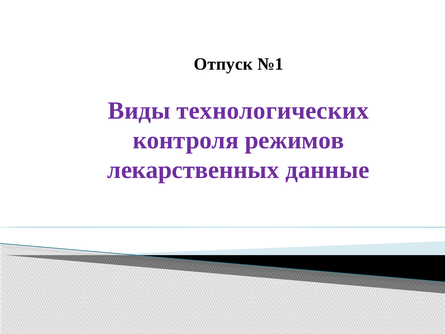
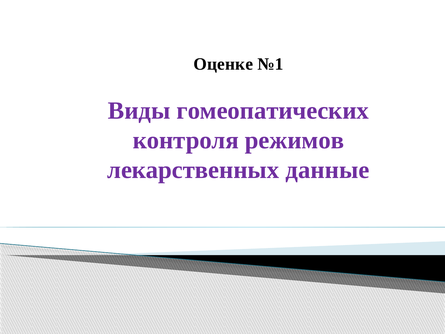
Отпуск: Отпуск -> Оценке (223, 64)
технологических: технологических -> гомеопатических (273, 111)
